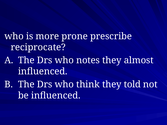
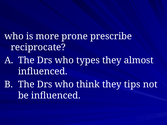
notes: notes -> types (88, 60)
told: told -> tips (132, 85)
